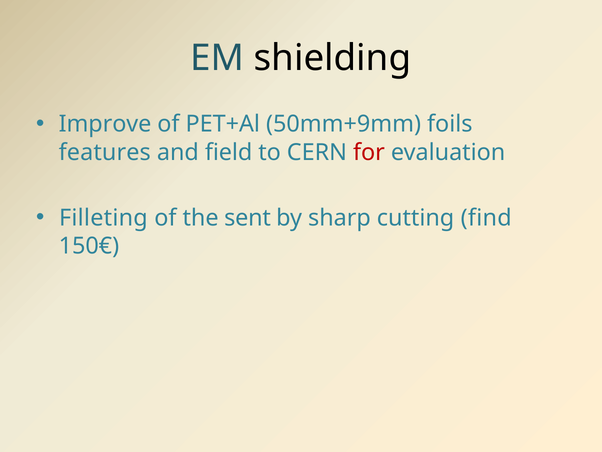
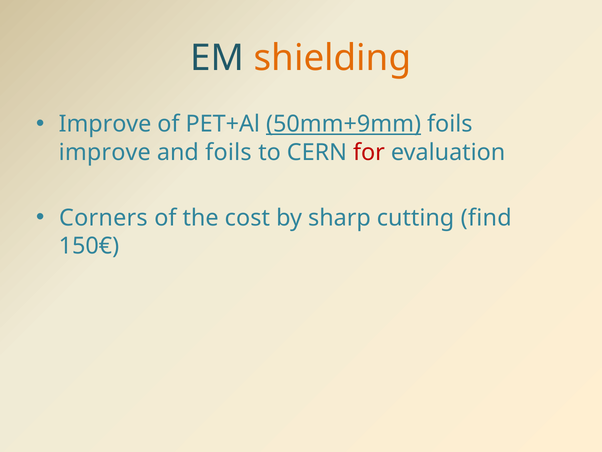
shielding colour: black -> orange (333, 58)
50mm+9mm underline: none -> present (344, 124)
features: features -> improve (105, 152)
and field: field -> foils (228, 152)
Filleting: Filleting -> Corners (103, 218)
sent: sent -> cost (247, 218)
